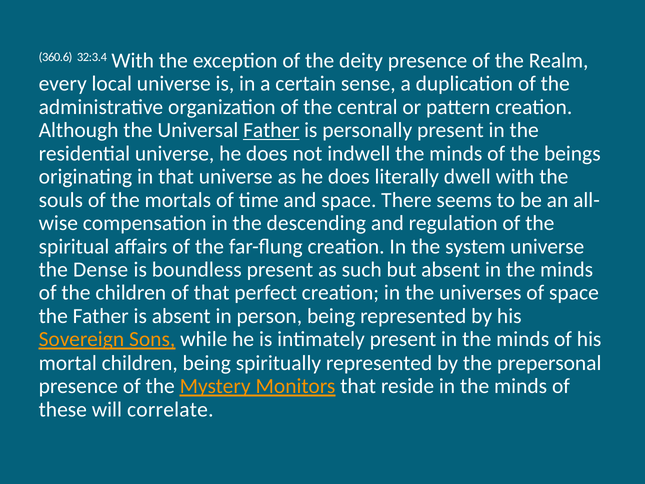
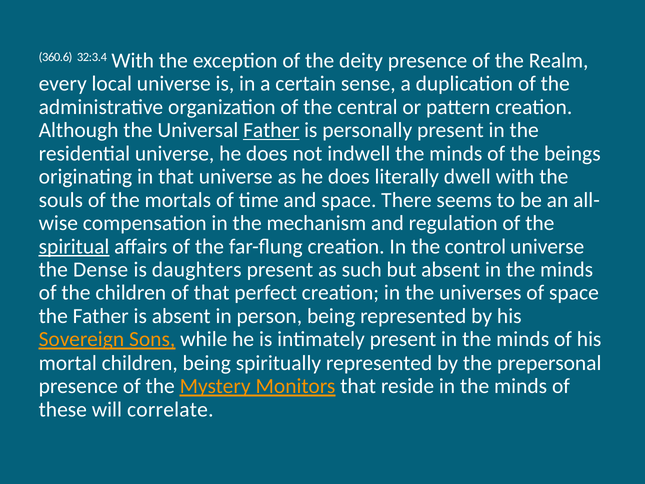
descending: descending -> mechanism (316, 223)
spiritual underline: none -> present (74, 246)
system: system -> control (475, 246)
boundless: boundless -> daughters (197, 270)
